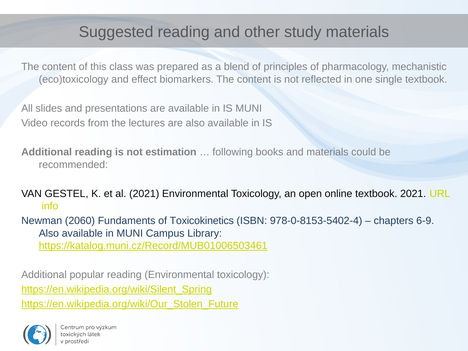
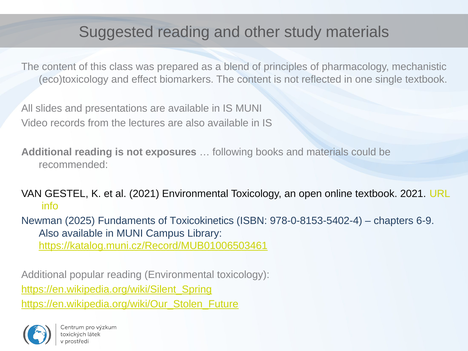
estimation: estimation -> exposures (171, 152)
2060: 2060 -> 2025 (80, 221)
